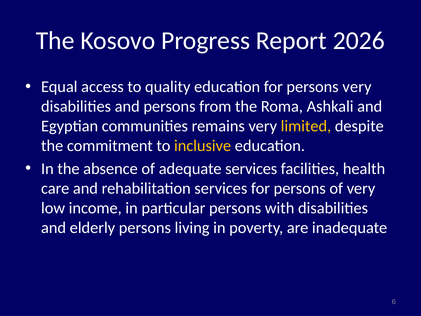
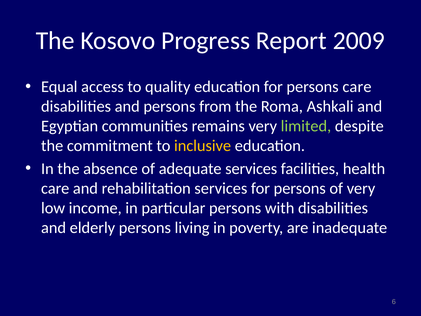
2026: 2026 -> 2009 (359, 41)
persons very: very -> care (357, 87)
limited colour: yellow -> light green (306, 126)
